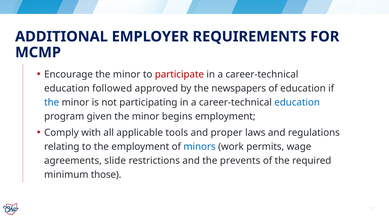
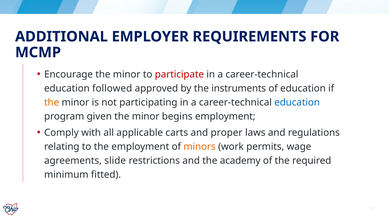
newspapers: newspapers -> instruments (239, 88)
the colour: blue -> orange (52, 102)
tools: tools -> carts (177, 132)
minors colour: blue -> orange (200, 146)
prevents: prevents -> academy (240, 160)
those: those -> fitted (106, 174)
